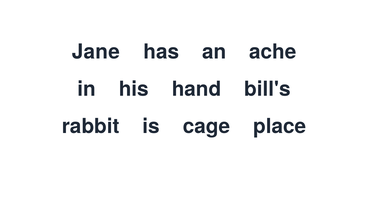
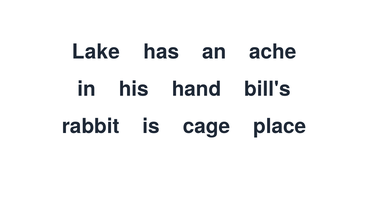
Jane: Jane -> Lake (96, 52)
